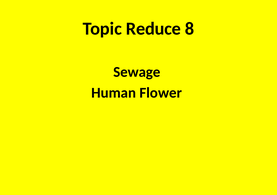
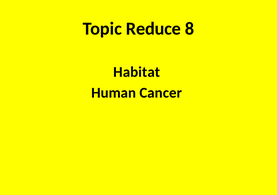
Sewage: Sewage -> Habitat (137, 72)
Flower: Flower -> Cancer (161, 92)
